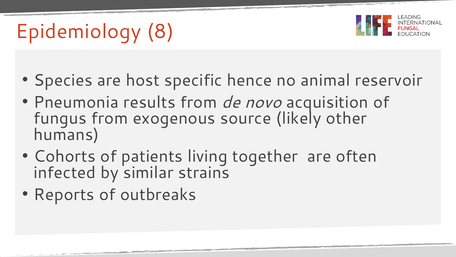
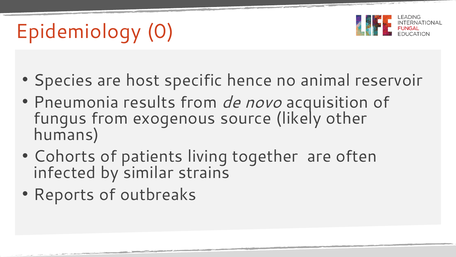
8: 8 -> 0 (160, 32)
